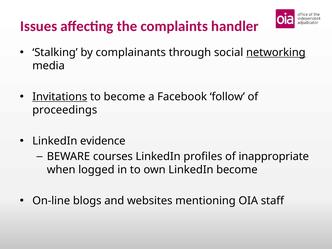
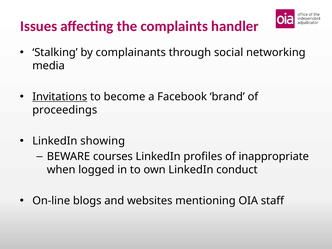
networking underline: present -> none (276, 52)
follow: follow -> brand (227, 97)
evidence: evidence -> showing (103, 141)
LinkedIn become: become -> conduct (237, 170)
